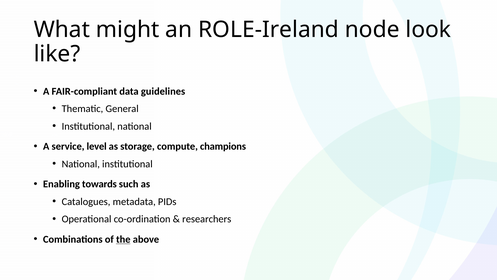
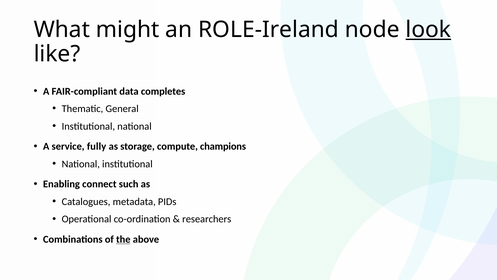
look underline: none -> present (428, 29)
guidelines: guidelines -> completes (163, 91)
level: level -> fully (97, 146)
towards: towards -> connect (99, 184)
